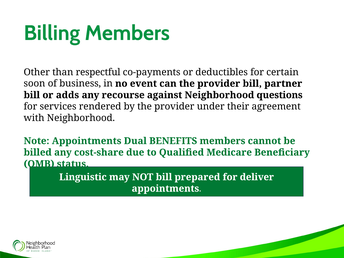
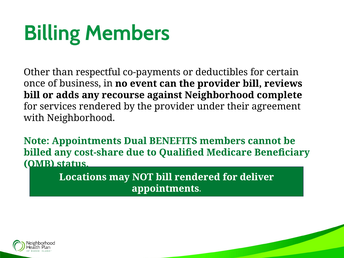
soon: soon -> once (34, 84)
partner: partner -> reviews (283, 84)
questions: questions -> complete (279, 95)
Linguistic: Linguistic -> Locations (83, 177)
bill prepared: prepared -> rendered (197, 177)
